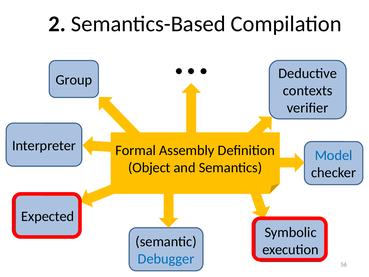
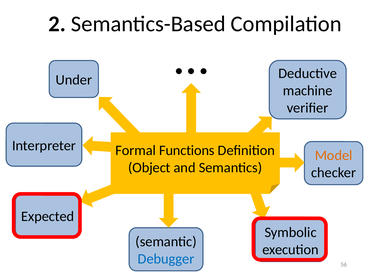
Group: Group -> Under (74, 80)
contexts: contexts -> machine (308, 91)
Assembly: Assembly -> Functions (187, 150)
Model colour: blue -> orange (334, 155)
